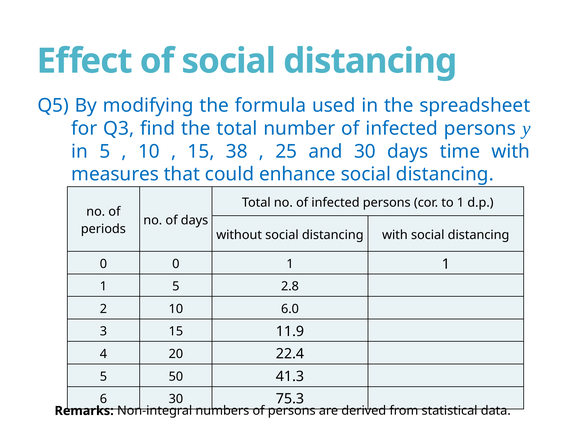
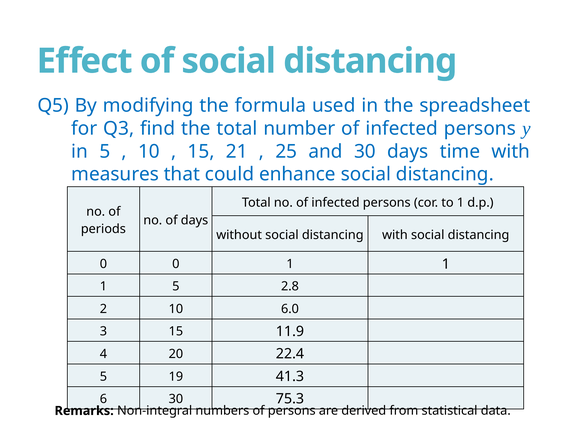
38: 38 -> 21 (237, 151)
50: 50 -> 19 (176, 376)
